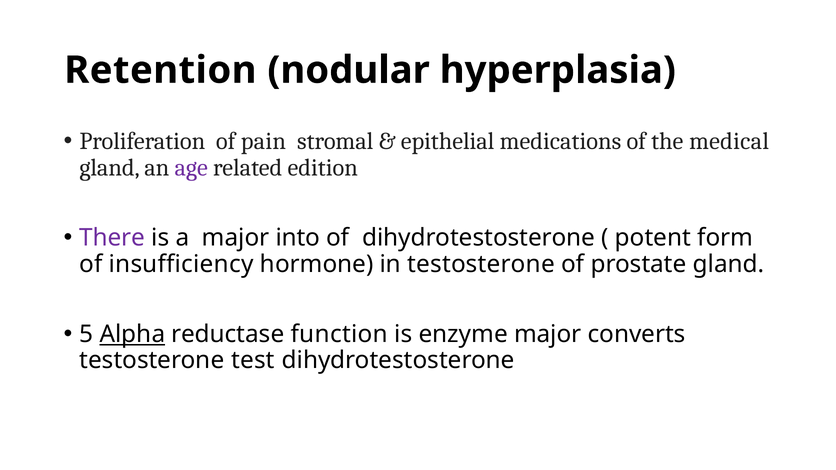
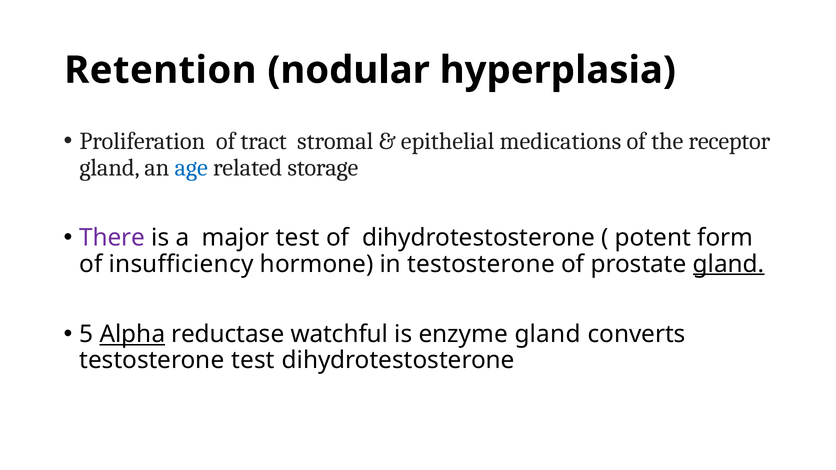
pain: pain -> tract (264, 141)
medical: medical -> receptor (729, 141)
age colour: purple -> blue (191, 168)
edition: edition -> storage (323, 168)
major into: into -> test (298, 238)
gland underline: none -> present (729, 264)
function: function -> watchful (339, 334)
enzyme major: major -> gland (548, 334)
